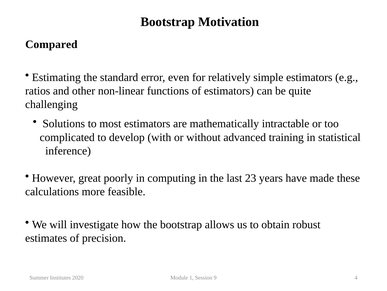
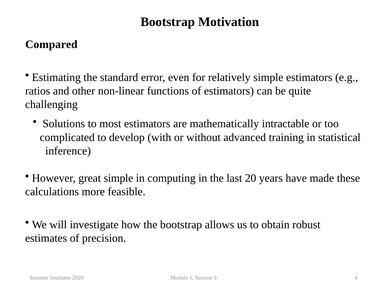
great poorly: poorly -> simple (118, 178)
23: 23 -> 20 (251, 178)
